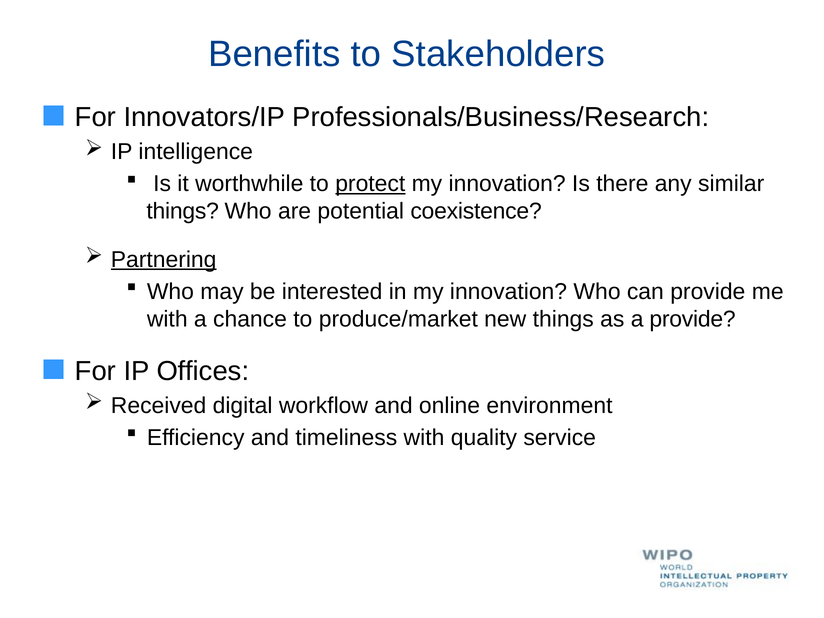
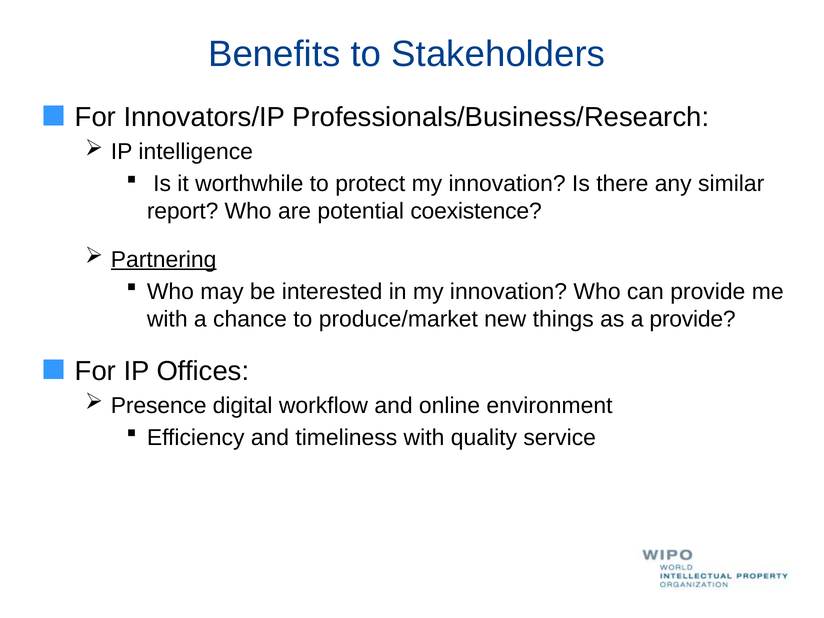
protect underline: present -> none (370, 184)
things: things -> report (183, 211)
Received: Received -> Presence (159, 406)
